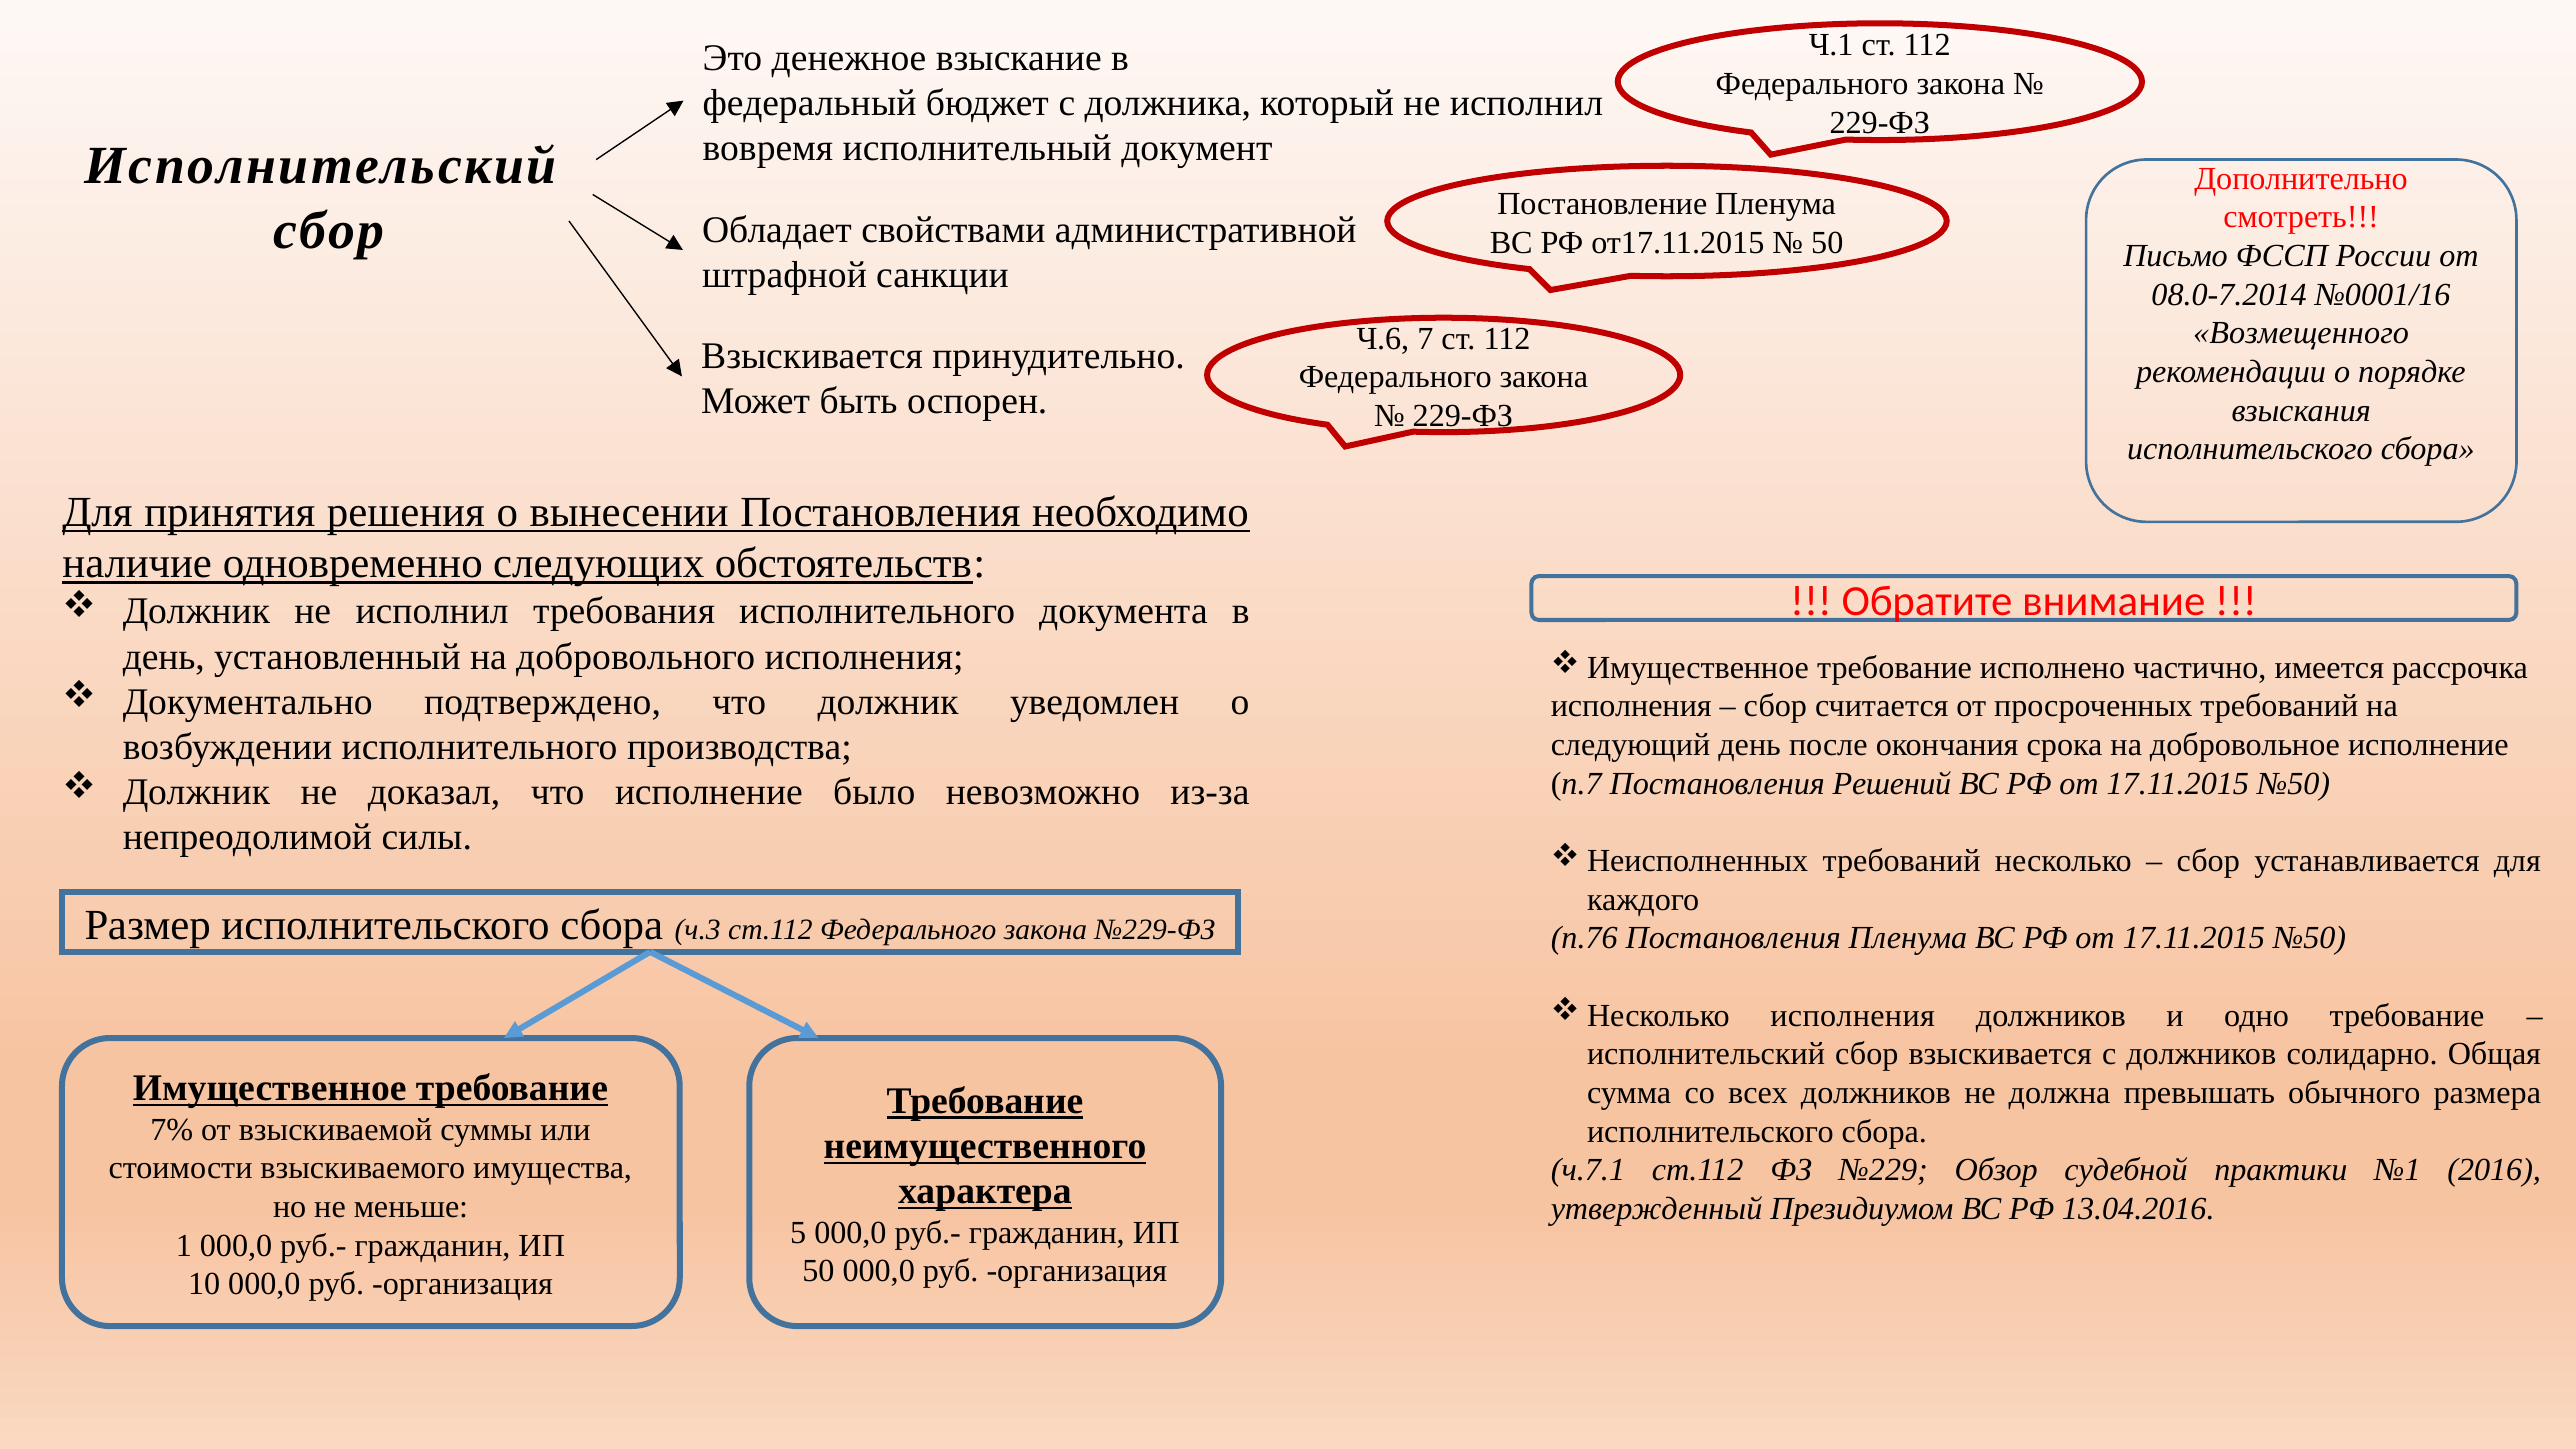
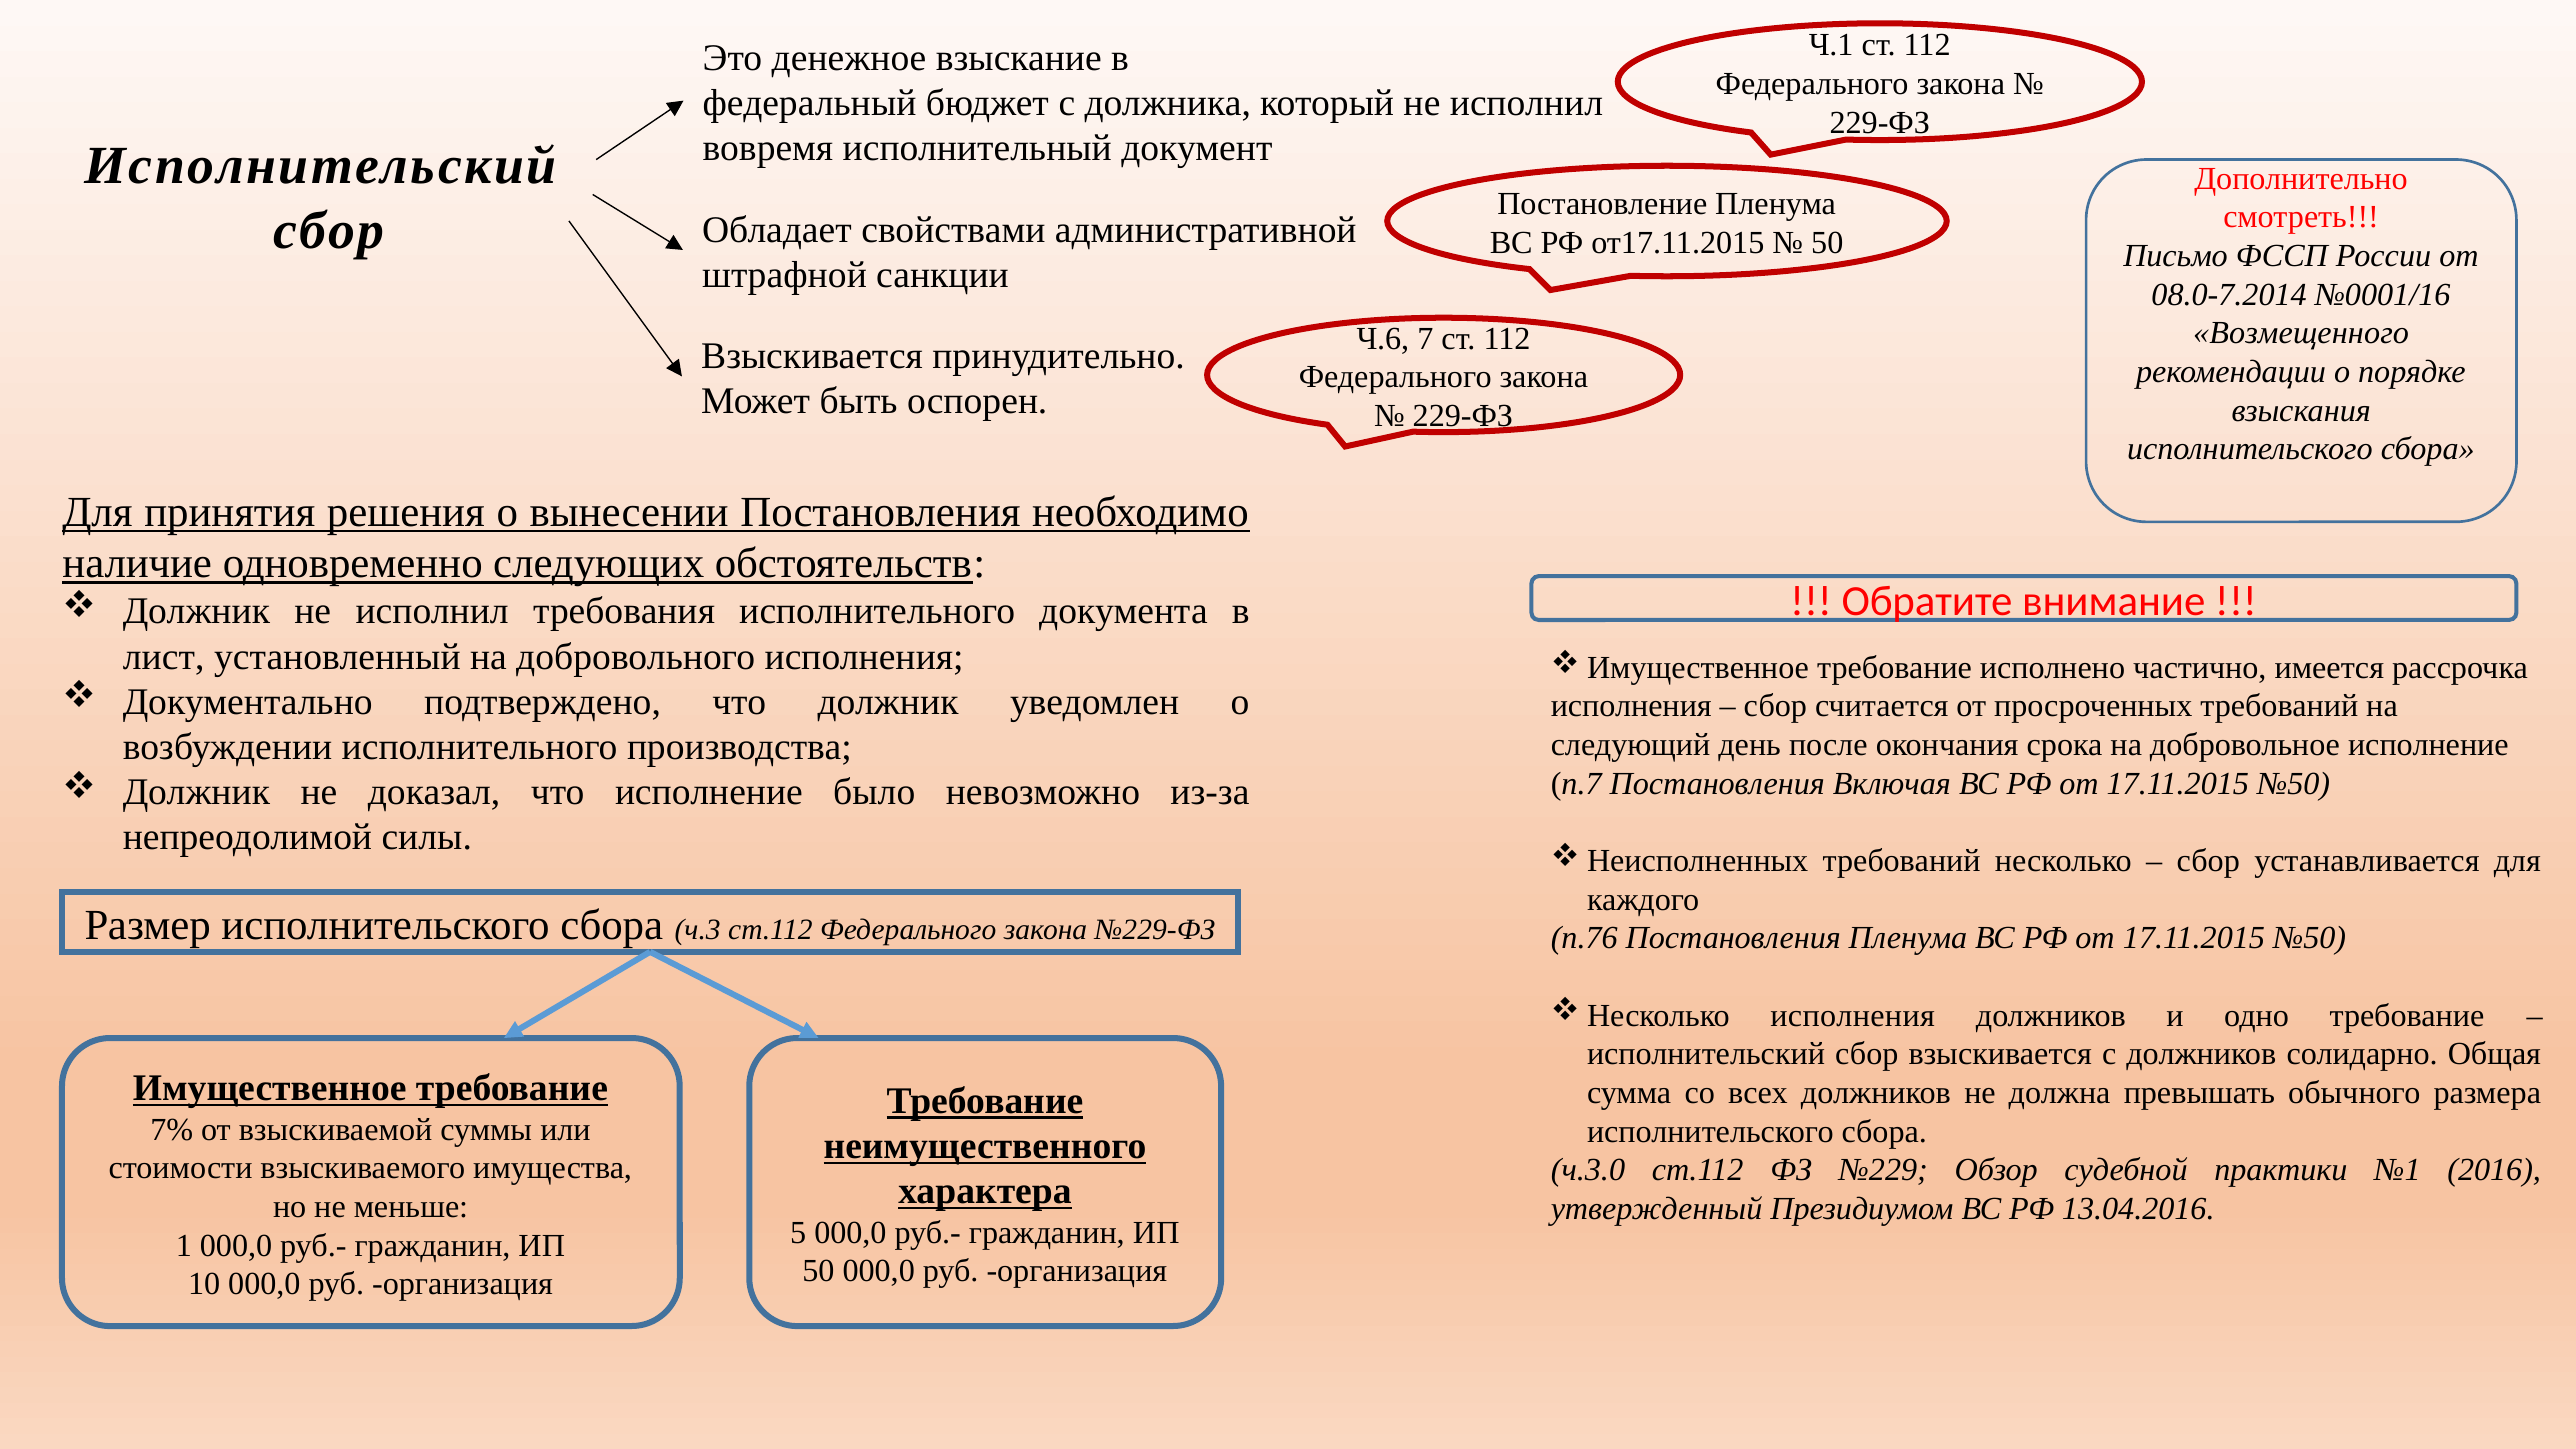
день: день -> лист (164, 657)
Решений: Решений -> Включая (1892, 784)
ч.7.1: ч.7.1 -> ч.3.0 (1588, 1170)
